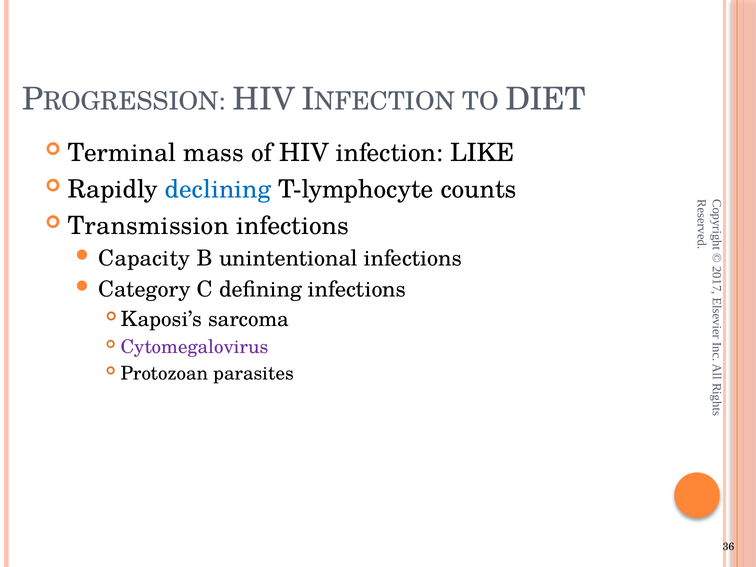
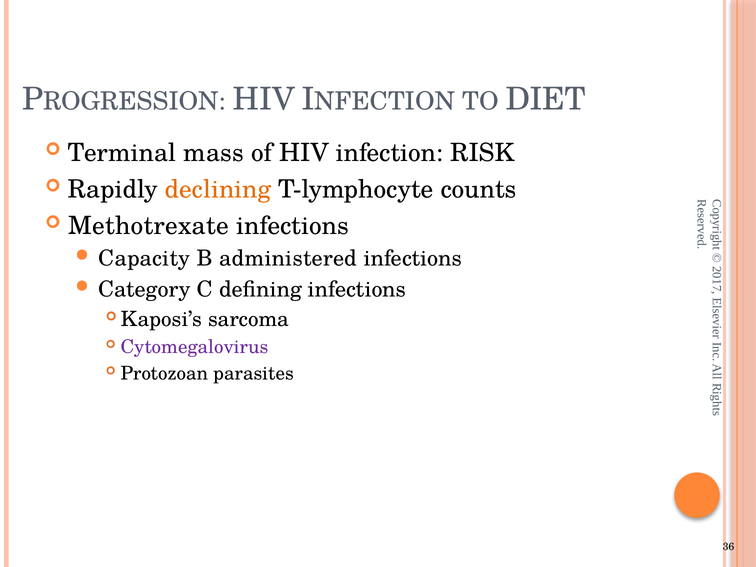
LIKE: LIKE -> RISK (482, 153)
declining colour: blue -> orange (218, 189)
Transmission: Transmission -> Methotrexate (149, 226)
unintentional: unintentional -> administered (288, 259)
